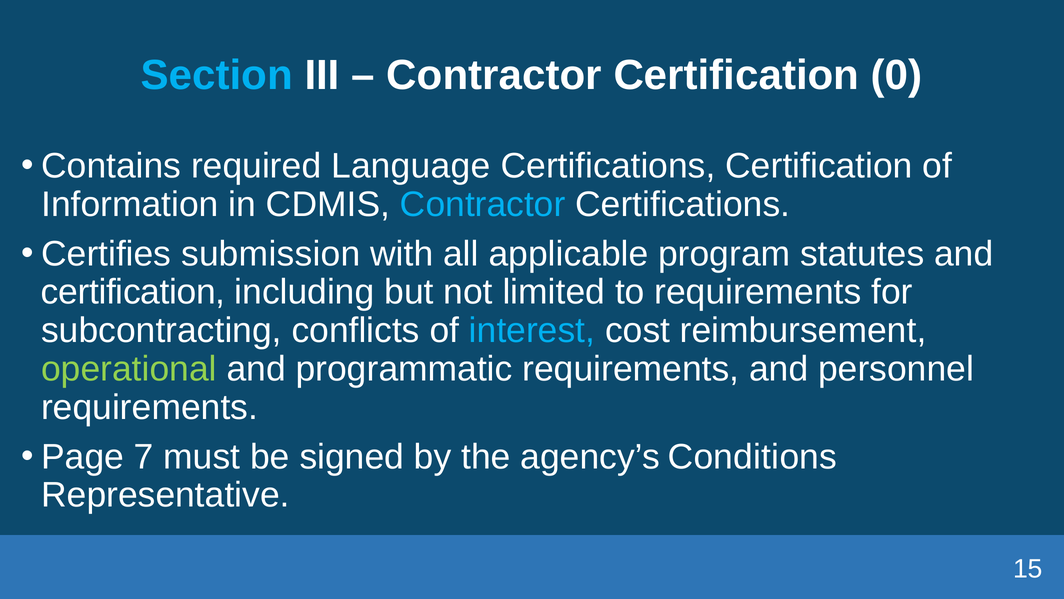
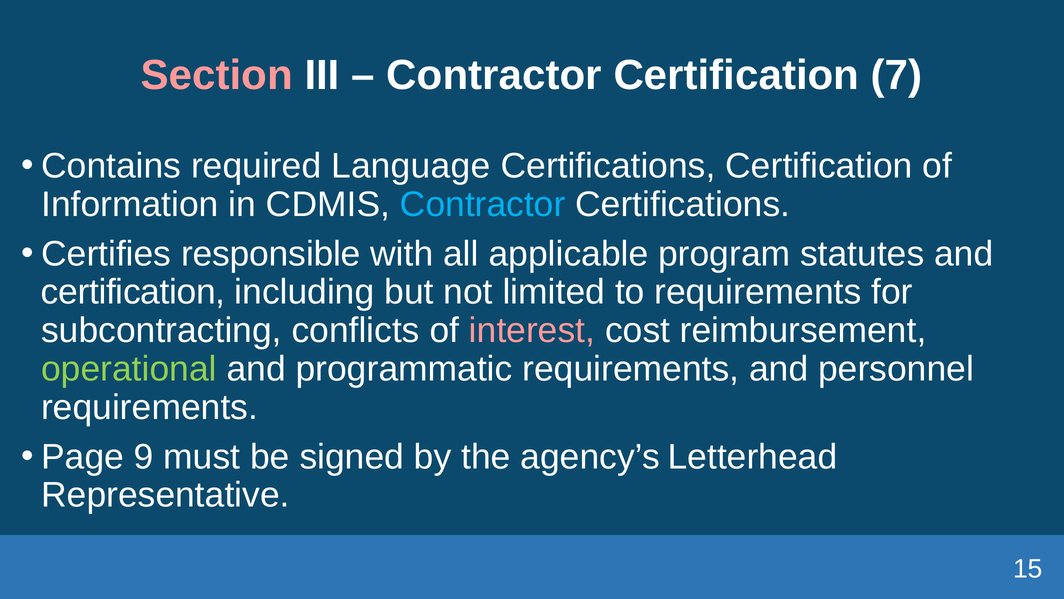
Section colour: light blue -> pink (217, 75)
0: 0 -> 7 (897, 75)
submission: submission -> responsible (271, 254)
interest colour: light blue -> pink (532, 330)
7: 7 -> 9 (144, 456)
Conditions: Conditions -> Letterhead (753, 456)
